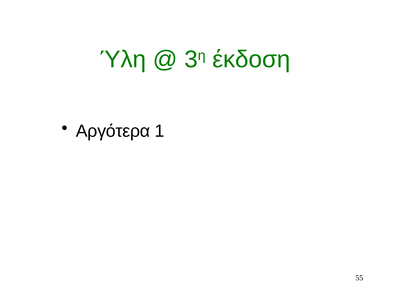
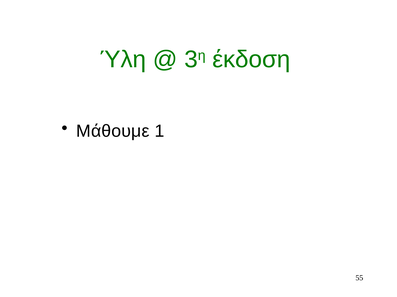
Αργότερα: Αργότερα -> Μάθουμε (113, 131)
